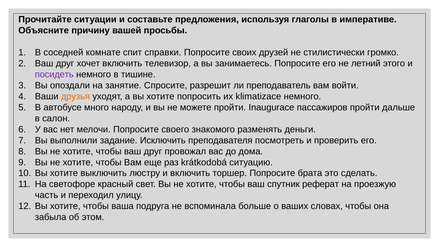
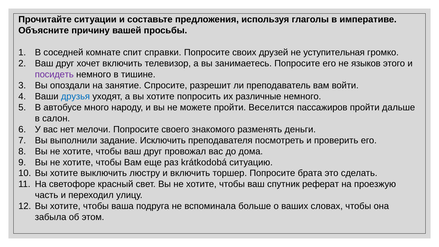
стилистически: стилистически -> уступительная (334, 52)
летний: летний -> языков (366, 63)
друзья colour: orange -> blue (75, 96)
klimatizace: klimatizace -> различные (258, 96)
Inaugurace: Inaugurace -> Веселится (271, 107)
